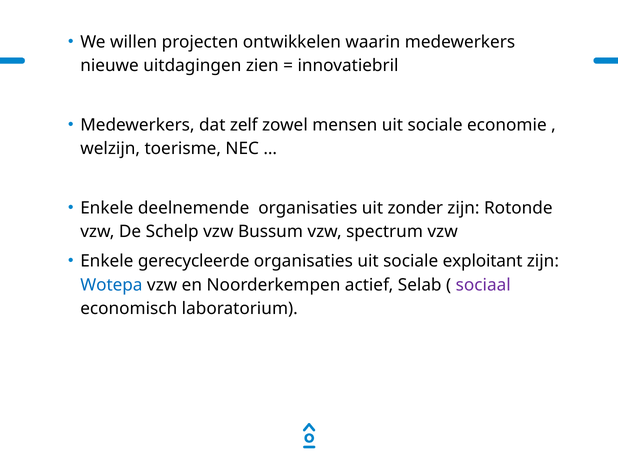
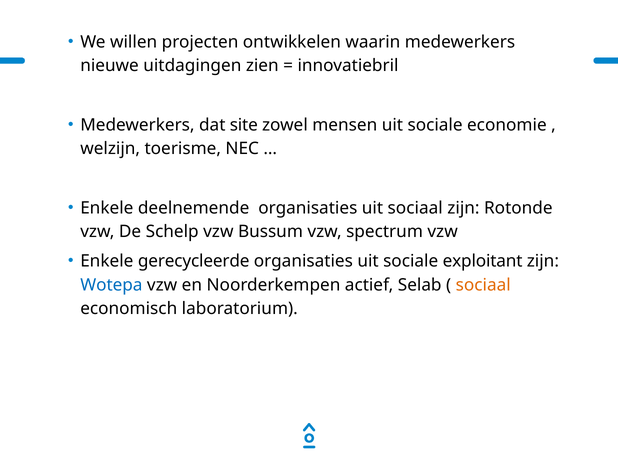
zelf: zelf -> site (244, 125)
uit zonder: zonder -> sociaal (415, 208)
sociaal colour: purple -> orange (483, 285)
